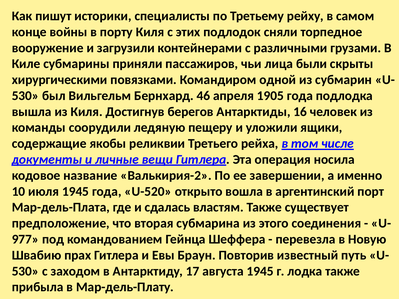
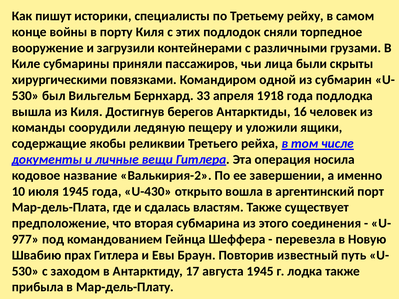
46: 46 -> 33 (203, 96)
1905: 1905 -> 1918 (270, 96)
U-520: U-520 -> U-430 (148, 192)
